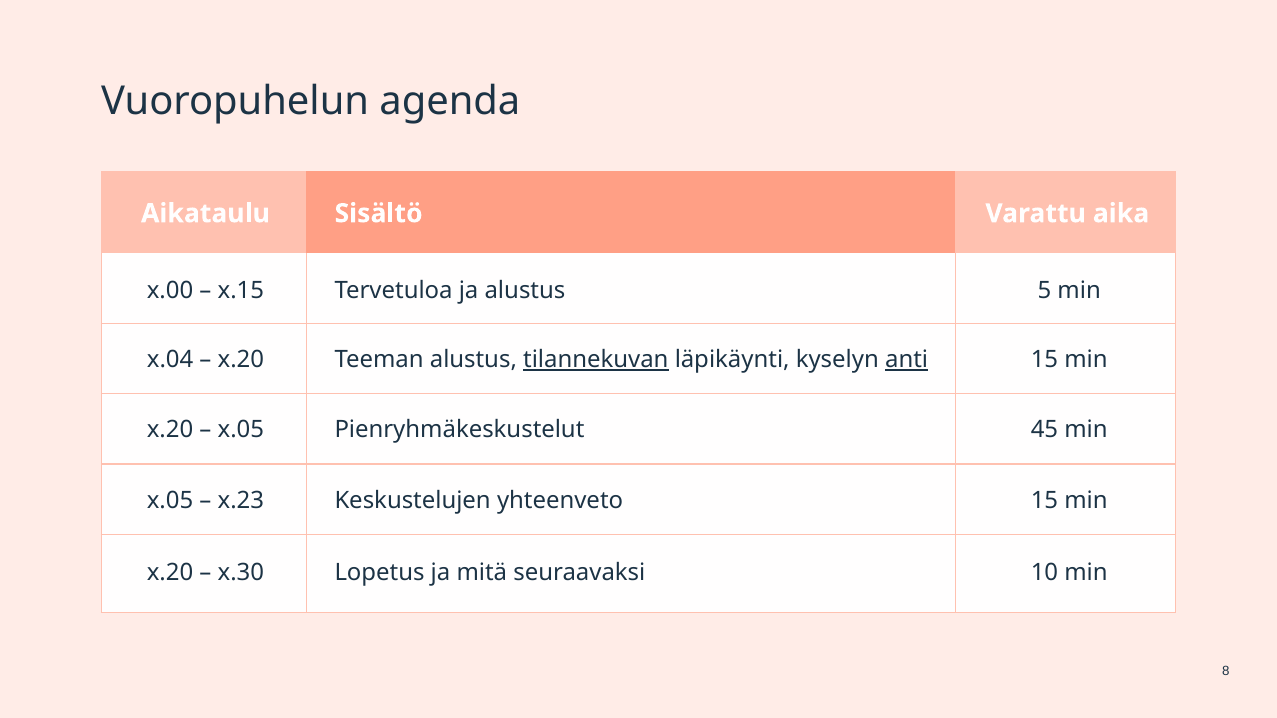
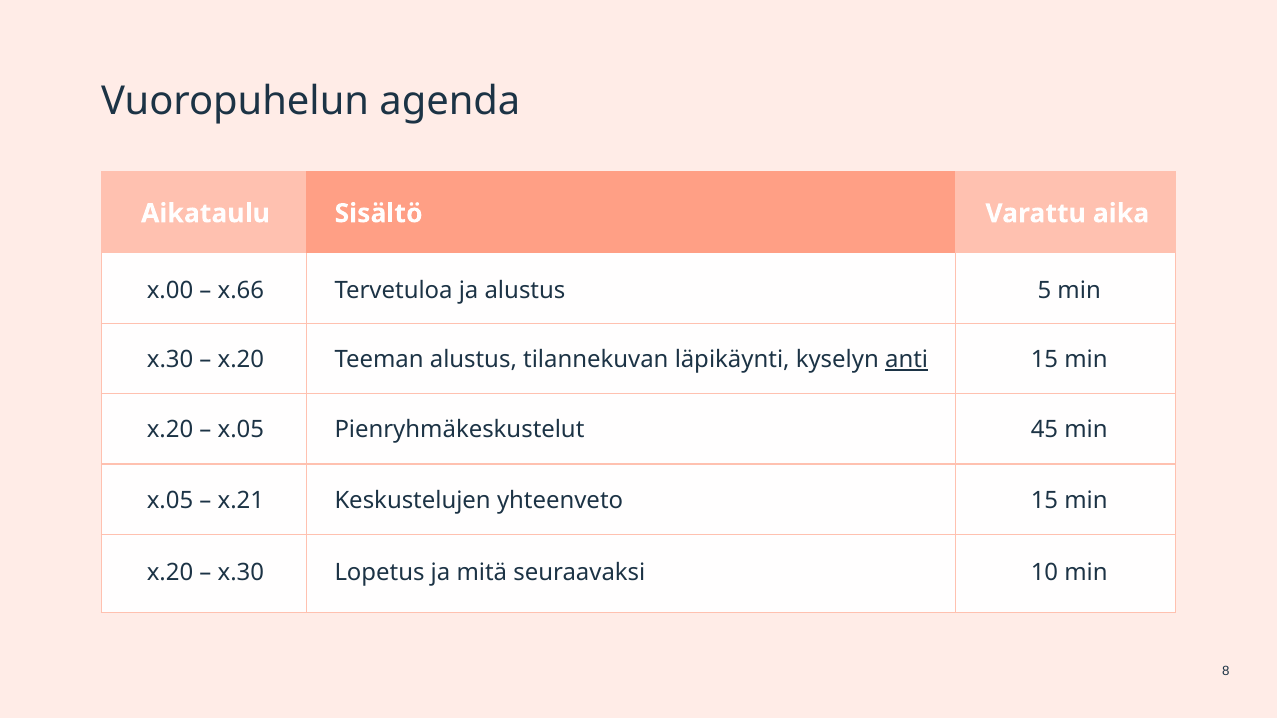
x.15: x.15 -> x.66 (241, 291)
x.04: x.04 -> x.30 (170, 360)
tilannekuvan underline: present -> none (596, 360)
x.23: x.23 -> x.21 (241, 501)
